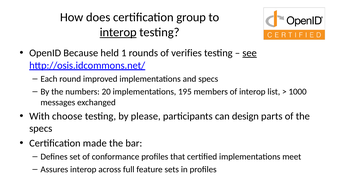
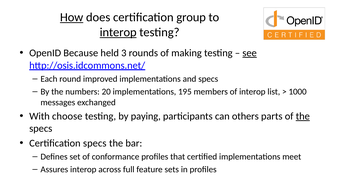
How underline: none -> present (72, 17)
1: 1 -> 3 (124, 53)
verifies: verifies -> making (187, 53)
please: please -> paying (146, 116)
design: design -> others (245, 116)
the underline: none -> present (303, 116)
Certification made: made -> specs (95, 144)
